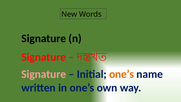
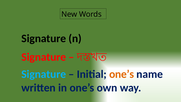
Signature colour: pink -> light blue (44, 74)
